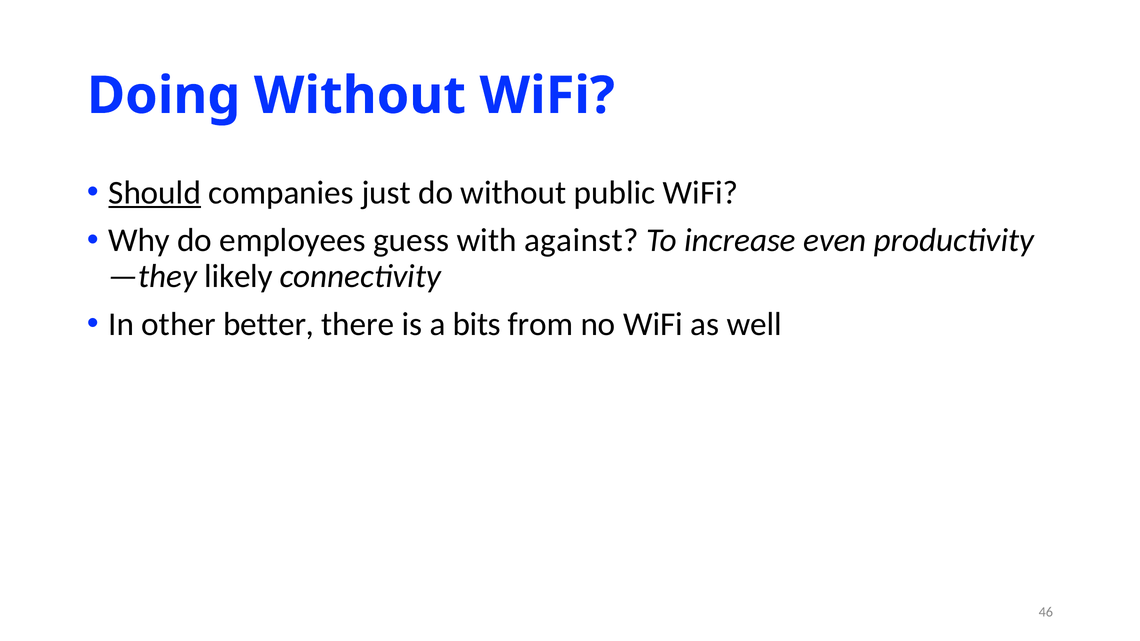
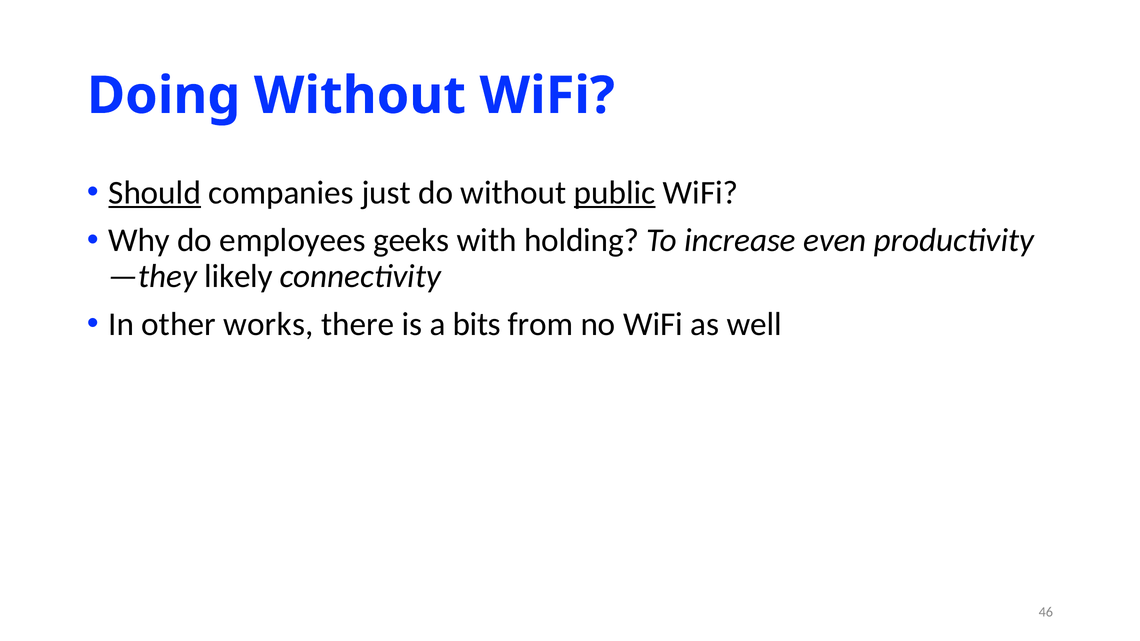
public underline: none -> present (615, 193)
guess: guess -> geeks (411, 241)
against: against -> holding (582, 241)
better: better -> works (268, 324)
